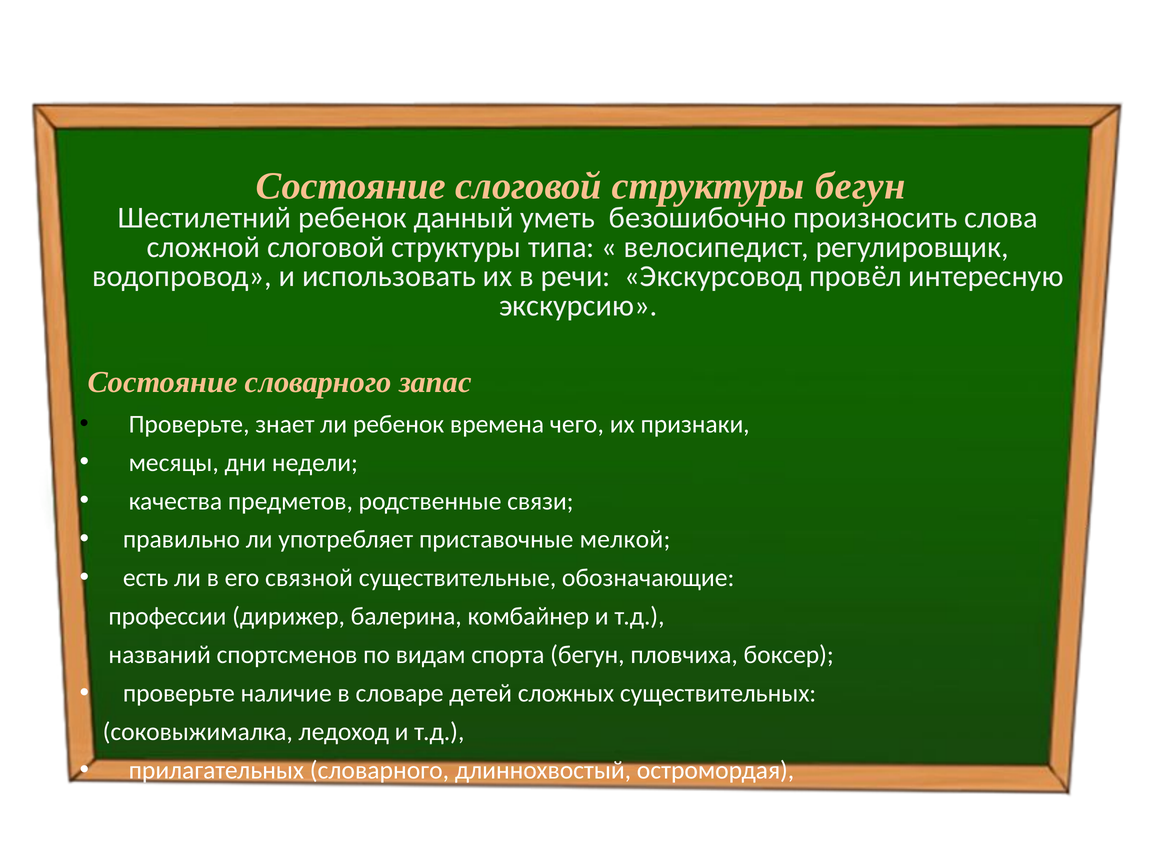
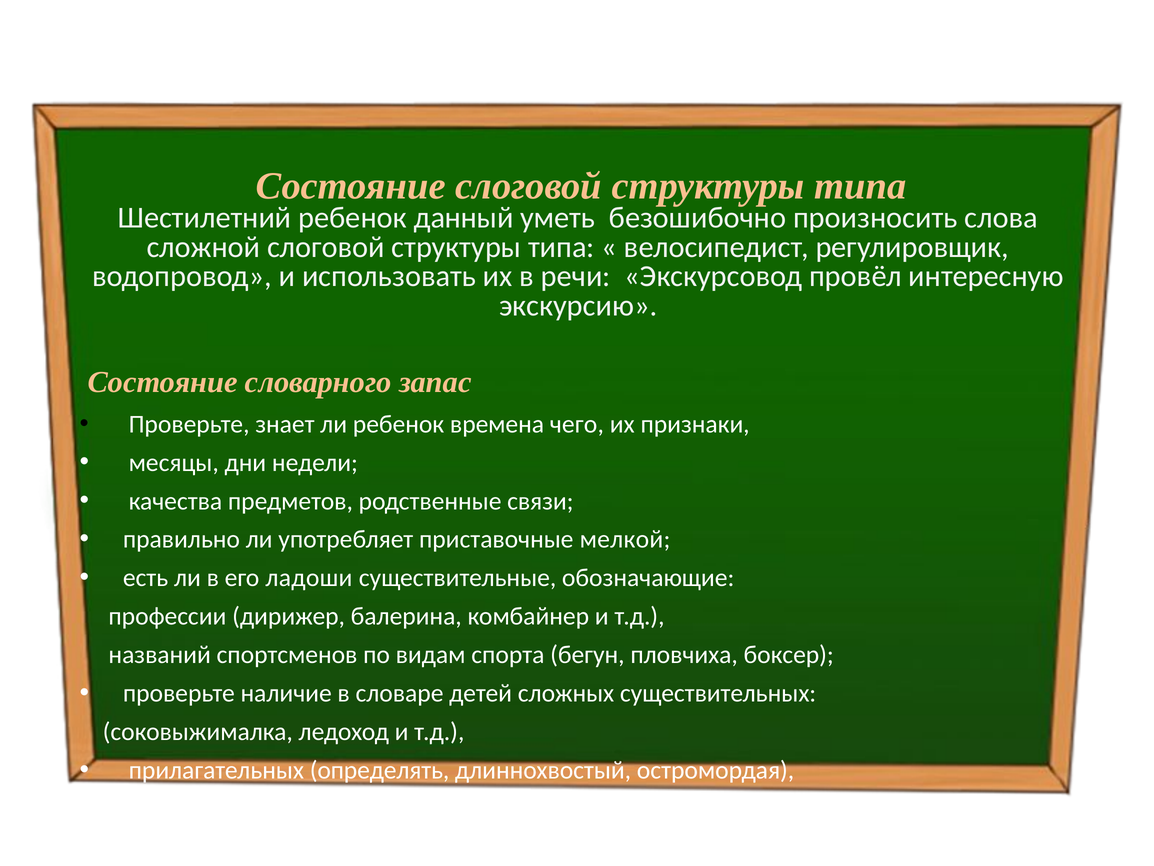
Состояние слоговой структуры бегун: бегун -> типа (860, 186)
связной: связной -> ладоши (309, 578)
прилагательных словарного: словарного -> определять (380, 770)
